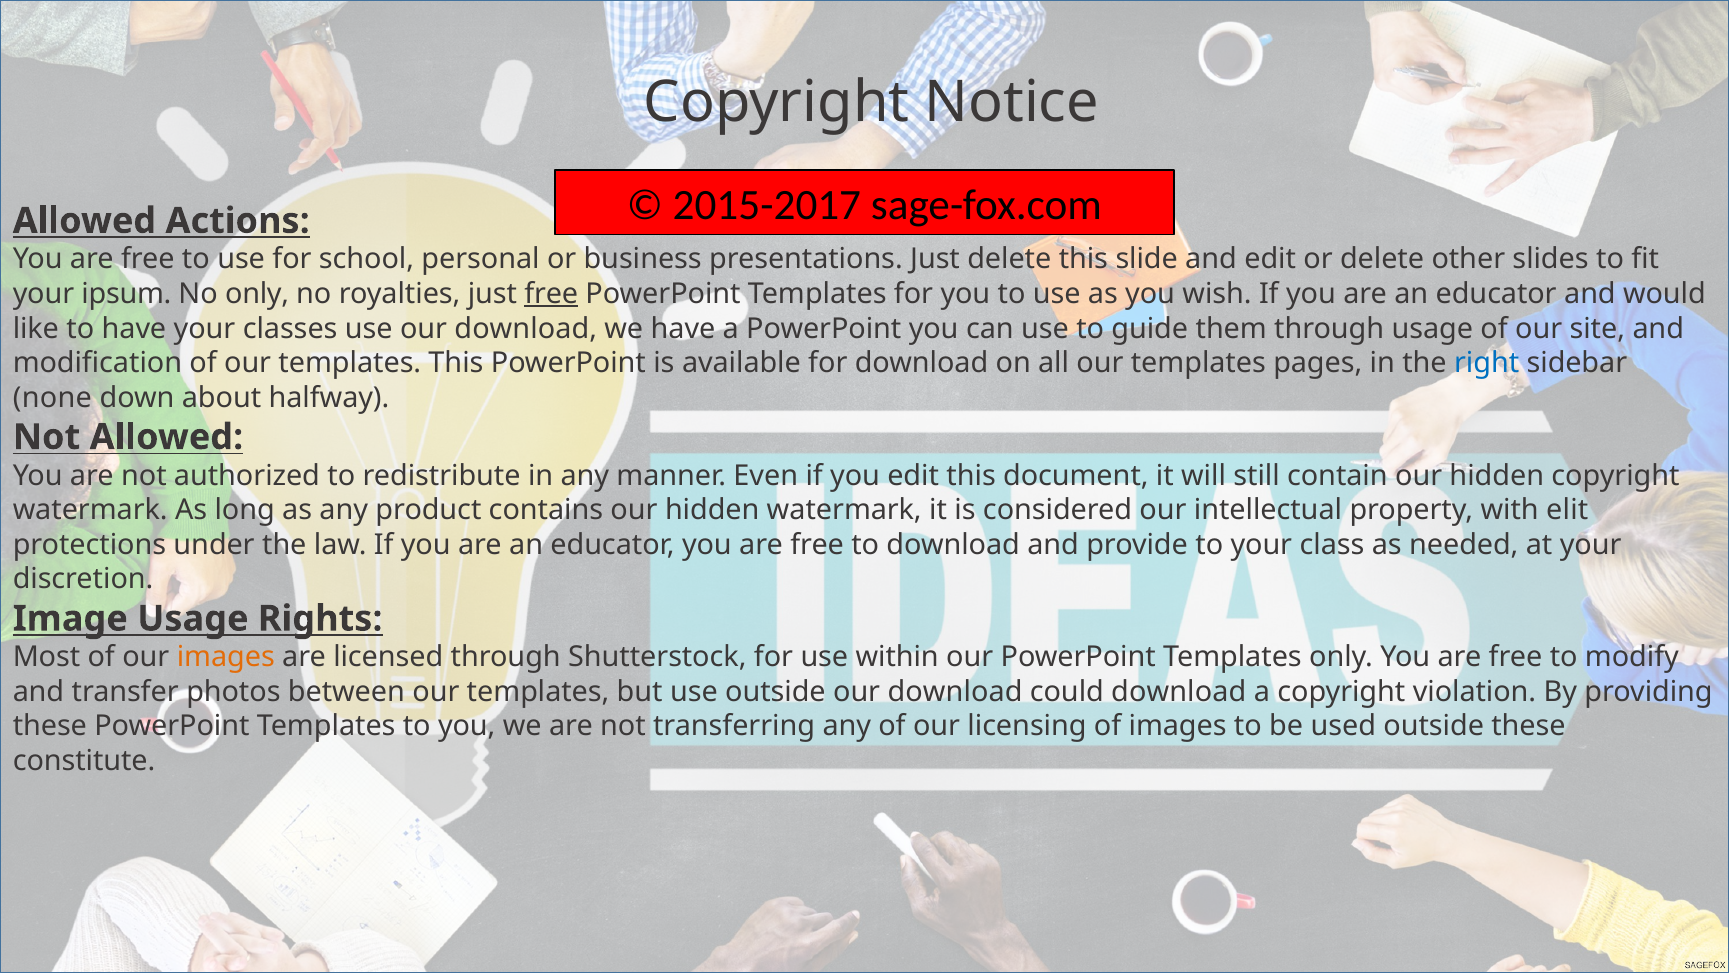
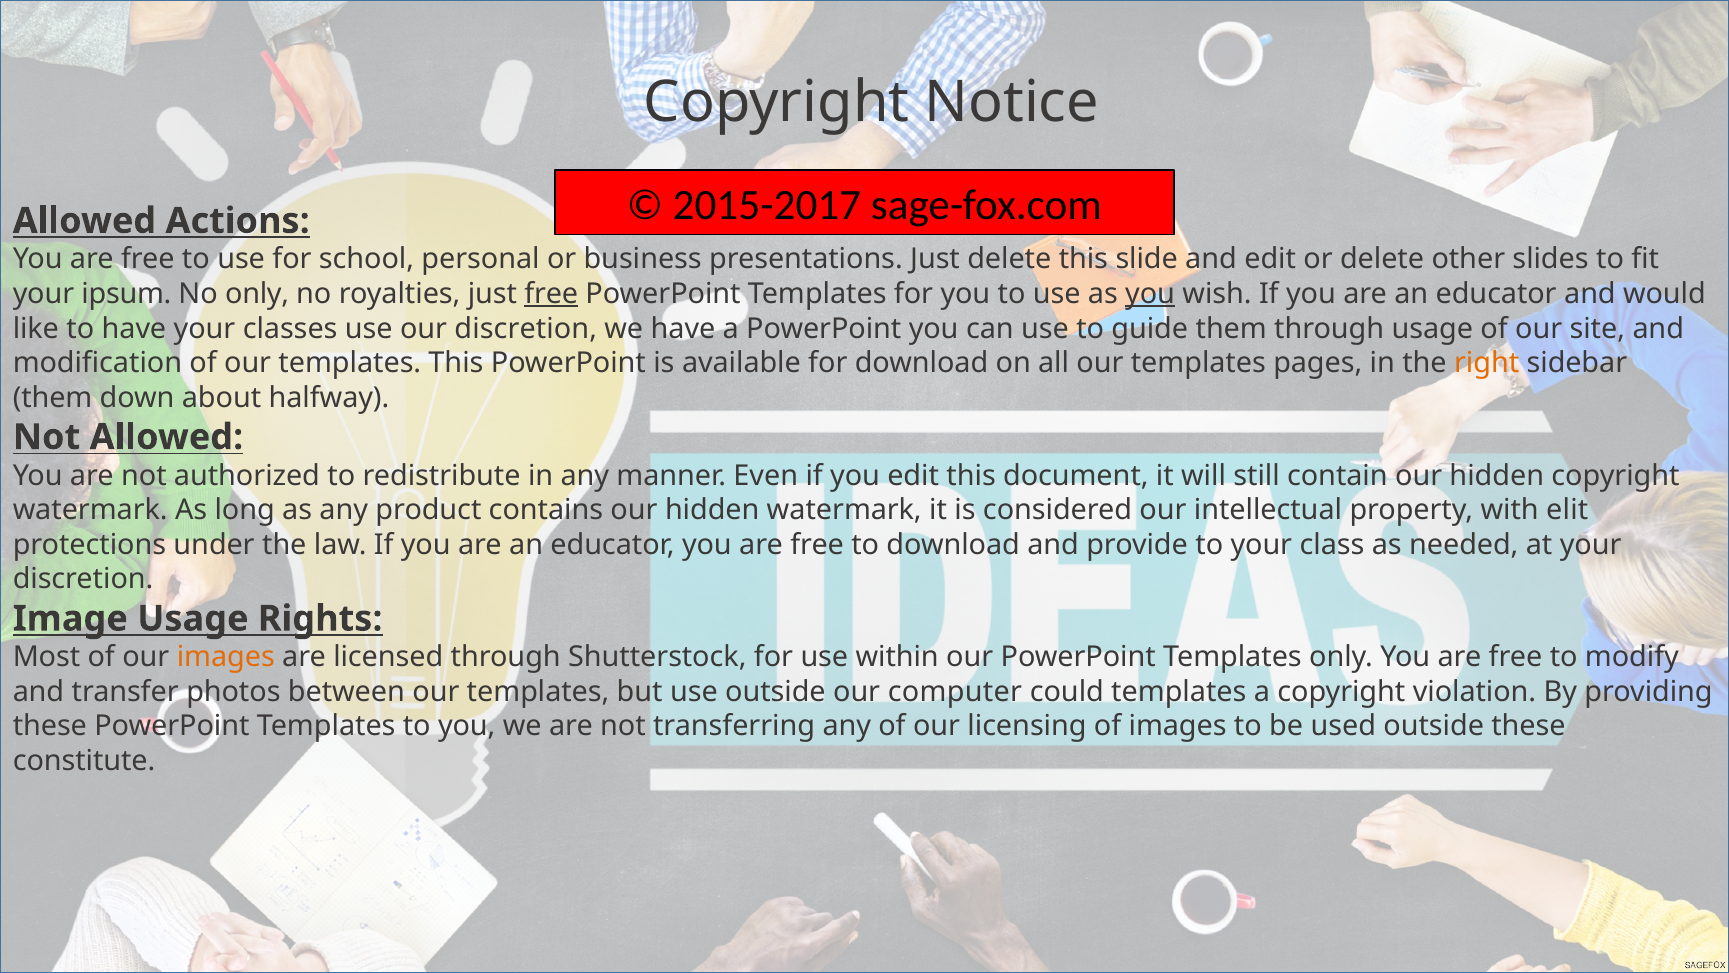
you underline: none -> present (1150, 294)
use our download: download -> discretion (526, 328)
right colour: blue -> orange (1487, 363)
none: none -> them (53, 397)
outside our download: download -> computer (955, 691)
could download: download -> templates (1179, 691)
